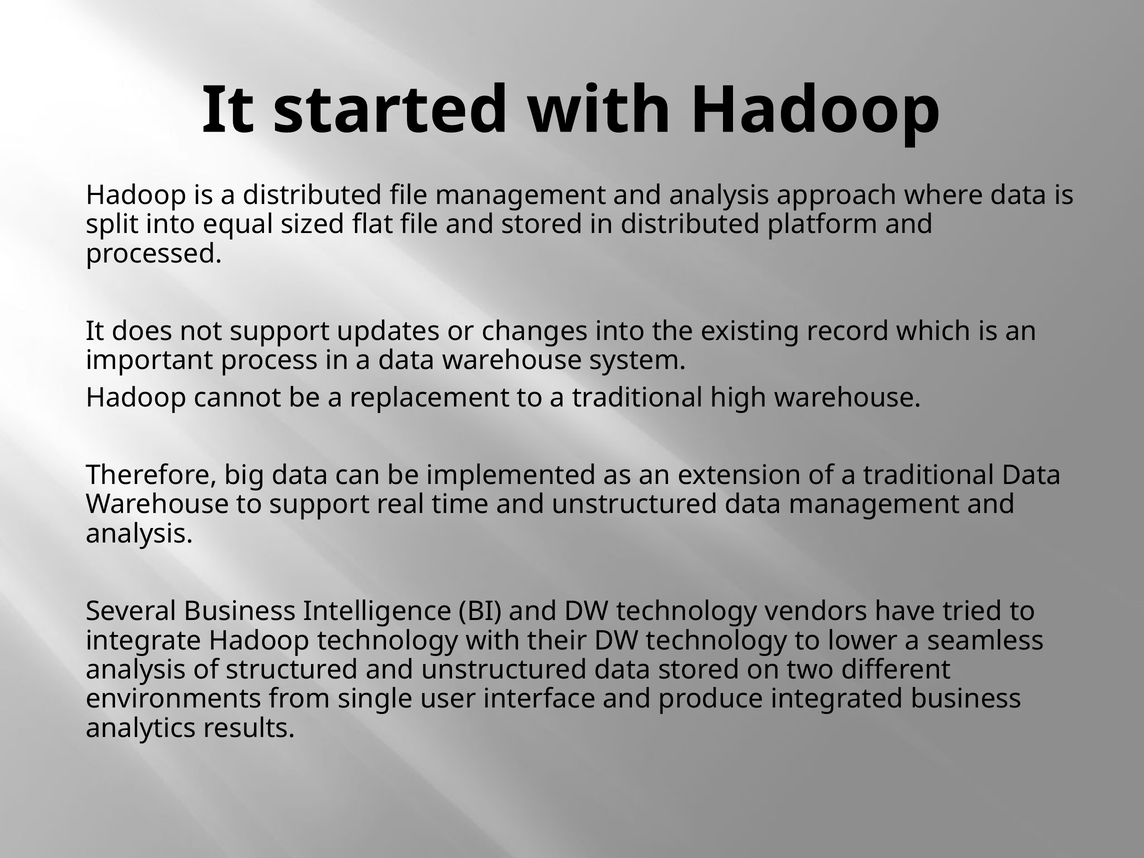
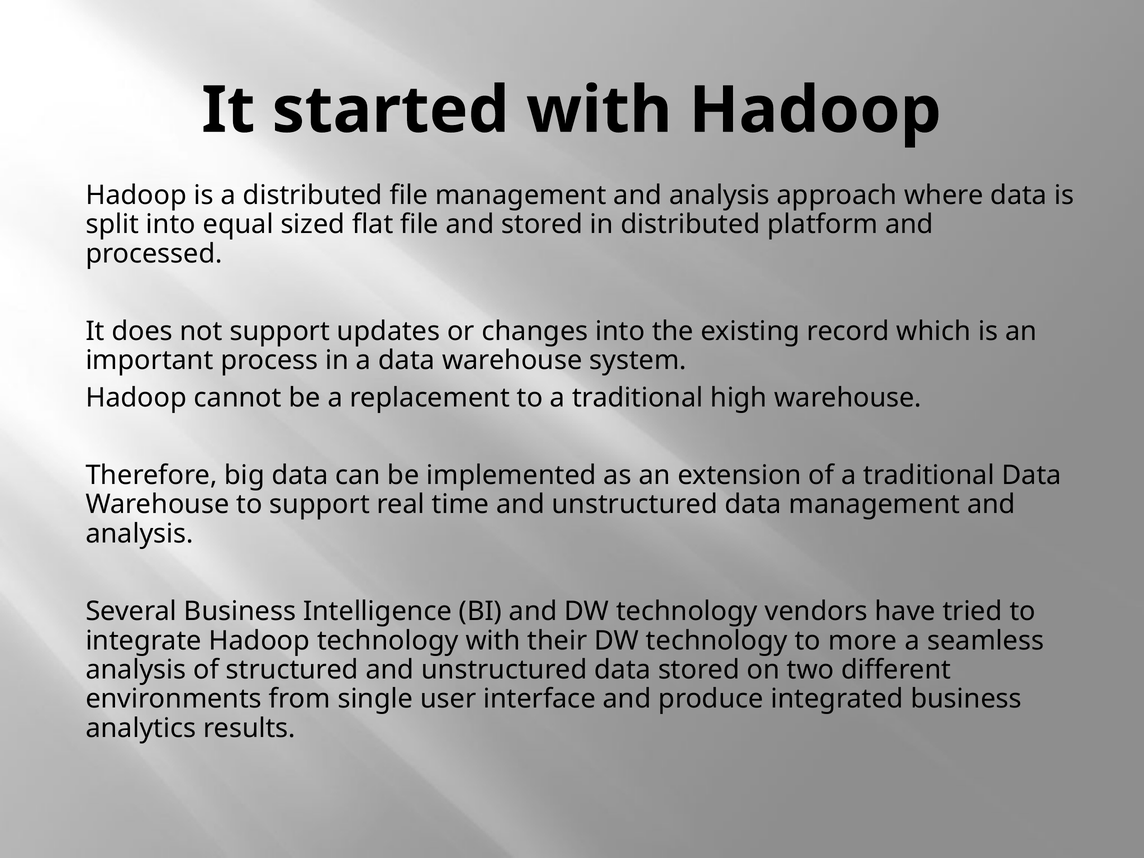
lower: lower -> more (863, 641)
